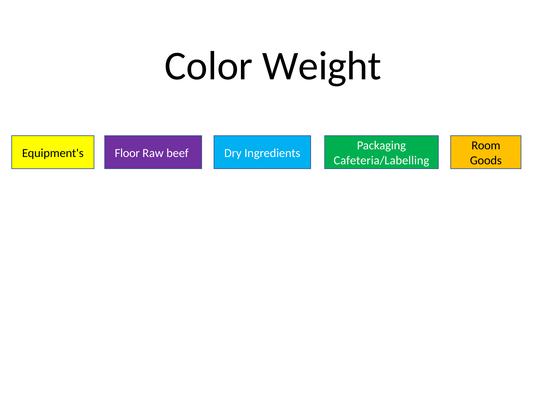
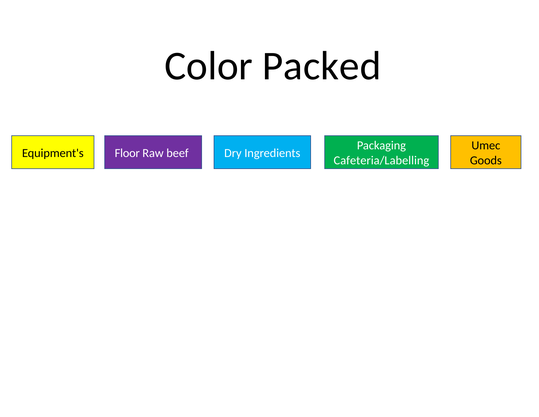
Weight: Weight -> Packed (322, 66)
Room: Room -> Umec (486, 145)
